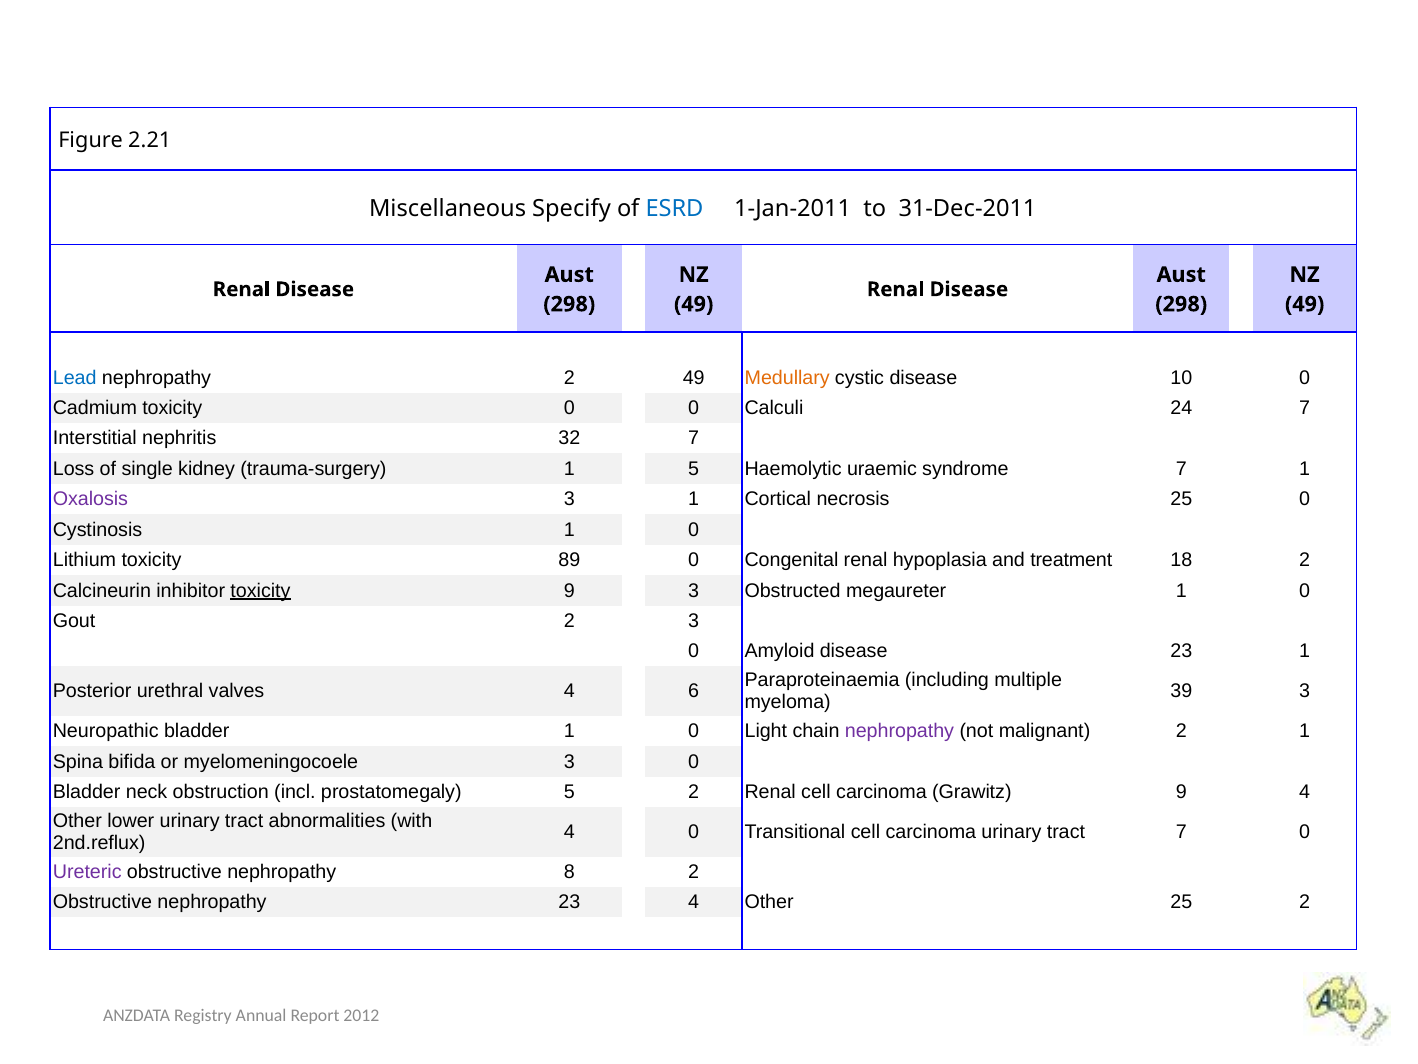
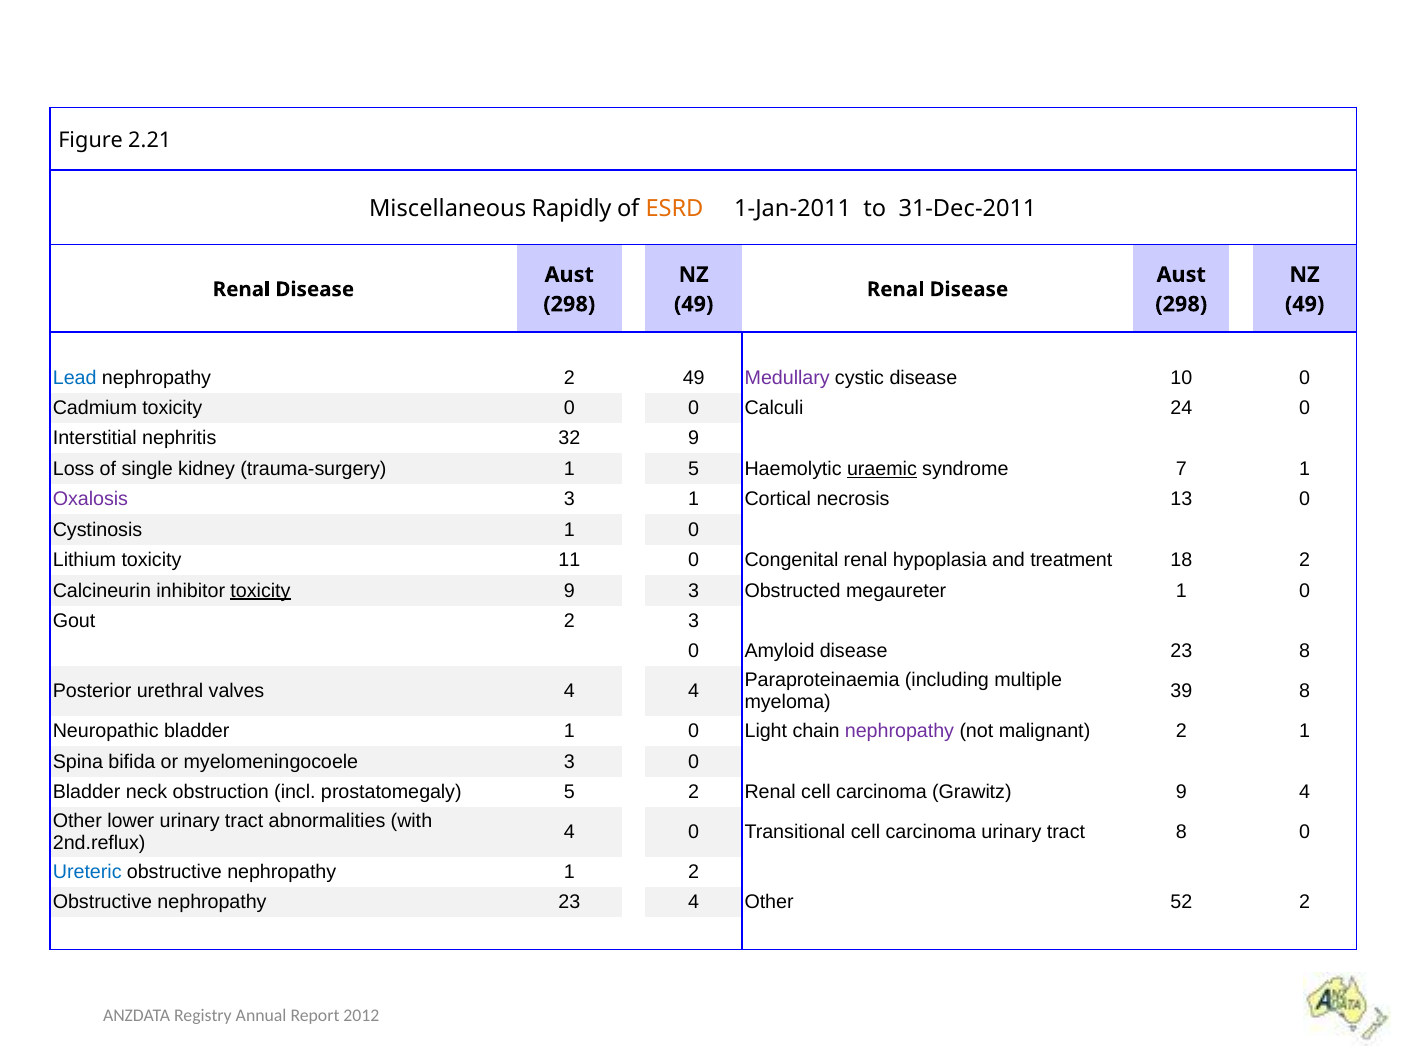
Specify: Specify -> Rapidly (572, 208)
ESRD colour: blue -> orange (674, 208)
Medullary colour: orange -> purple (787, 378)
24 7: 7 -> 0 (1305, 408)
32 7: 7 -> 9 (694, 438)
uraemic underline: none -> present (882, 469)
necrosis 25: 25 -> 13 (1181, 499)
89: 89 -> 11 (569, 560)
23 1: 1 -> 8 (1305, 651)
4 6: 6 -> 4 (694, 691)
39 3: 3 -> 8 (1305, 691)
tract 7: 7 -> 8 (1181, 832)
Ureteric colour: purple -> blue (87, 872)
nephropathy 8: 8 -> 1 (569, 872)
Other 25: 25 -> 52 (1181, 902)
